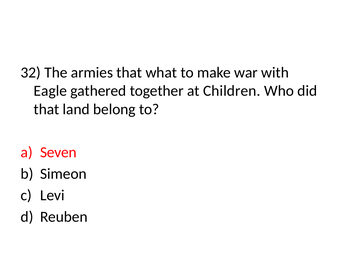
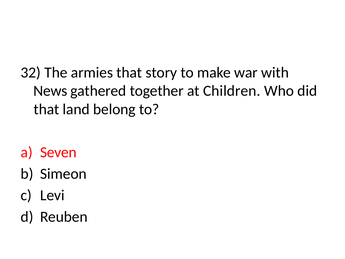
what: what -> story (161, 72)
Eagle: Eagle -> News (50, 91)
